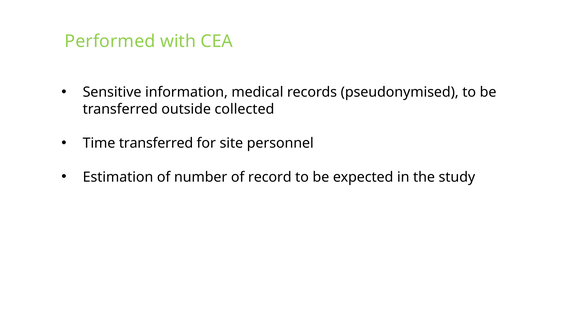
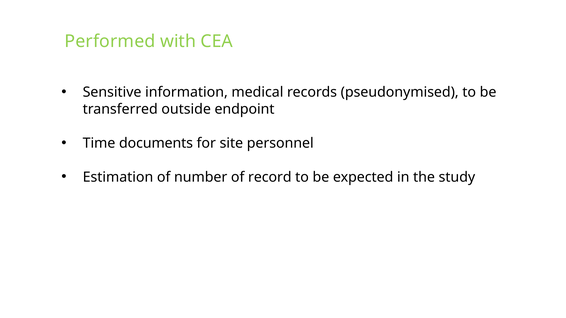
collected: collected -> endpoint (244, 109)
Time transferred: transferred -> documents (156, 143)
